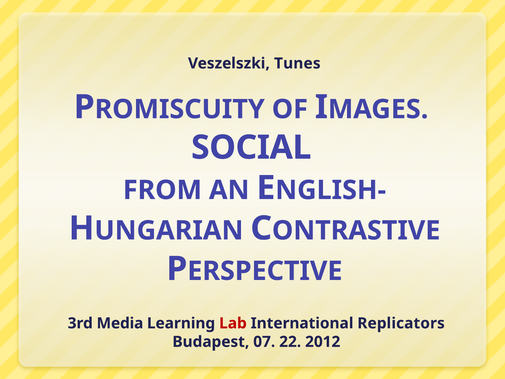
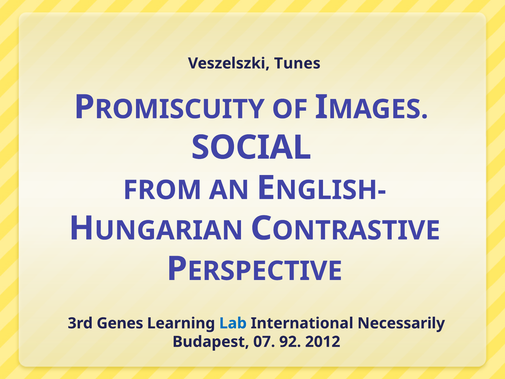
Media: Media -> Genes (120, 323)
Lab colour: red -> blue (233, 323)
Replicators: Replicators -> Necessarily (401, 323)
22: 22 -> 92 (290, 342)
